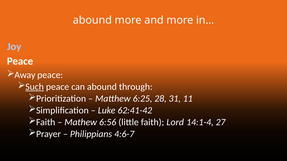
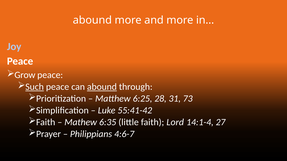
Away: Away -> Grow (25, 75)
abound underline: none -> present (102, 87)
11: 11 -> 73 (188, 99)
62:41-42: 62:41-42 -> 55:41-42 (135, 111)
6:56: 6:56 -> 6:35 (108, 123)
